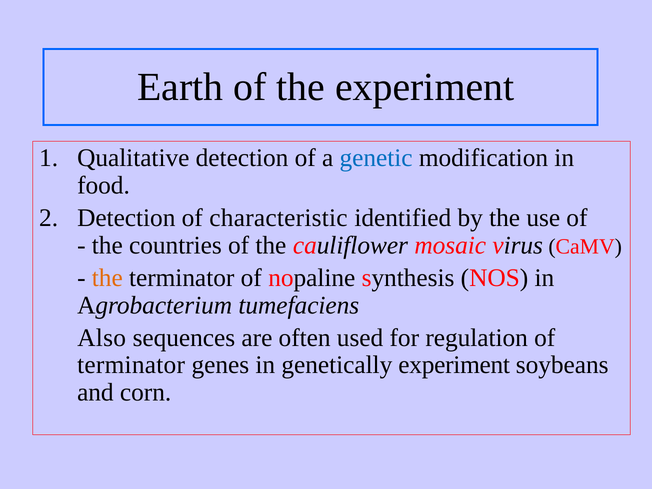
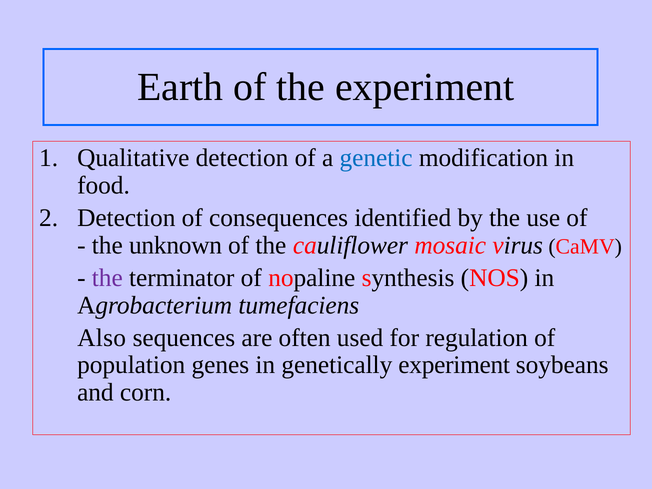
characteristic: characteristic -> consequences (279, 218)
countries: countries -> unknown (176, 245)
the colour: orange -> purple (107, 278)
terminator: terminator -> population (131, 365)
